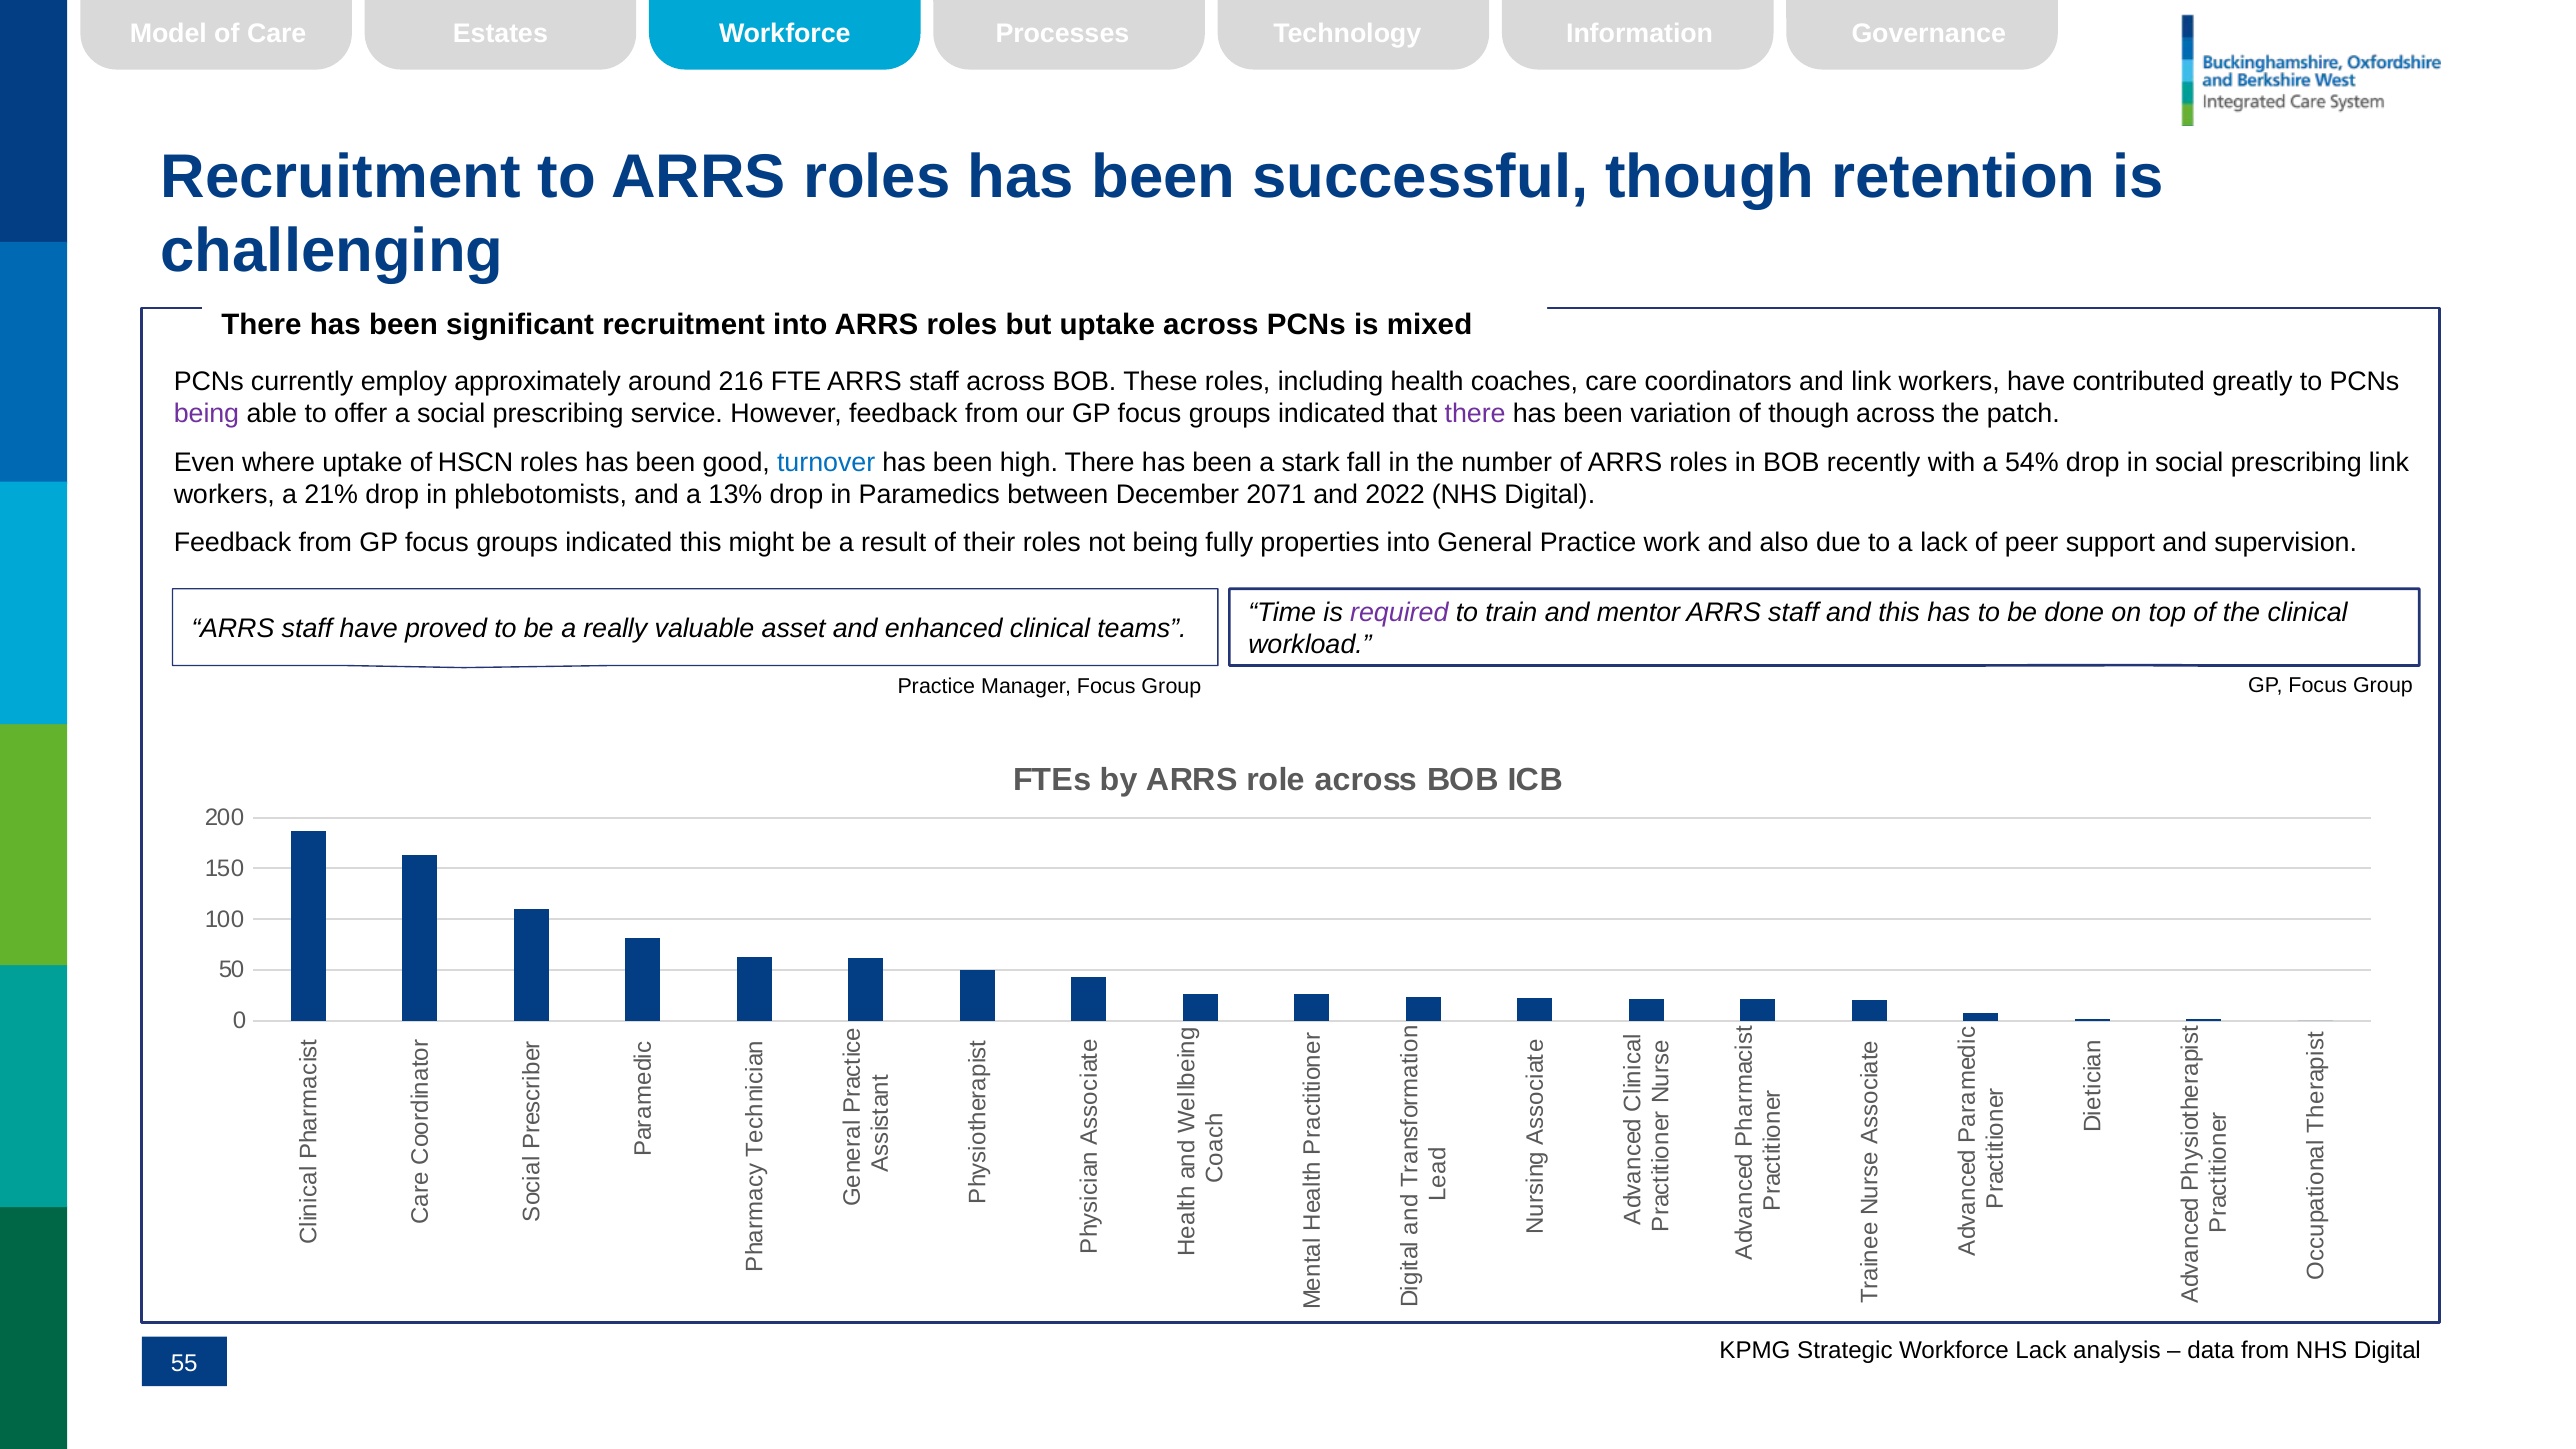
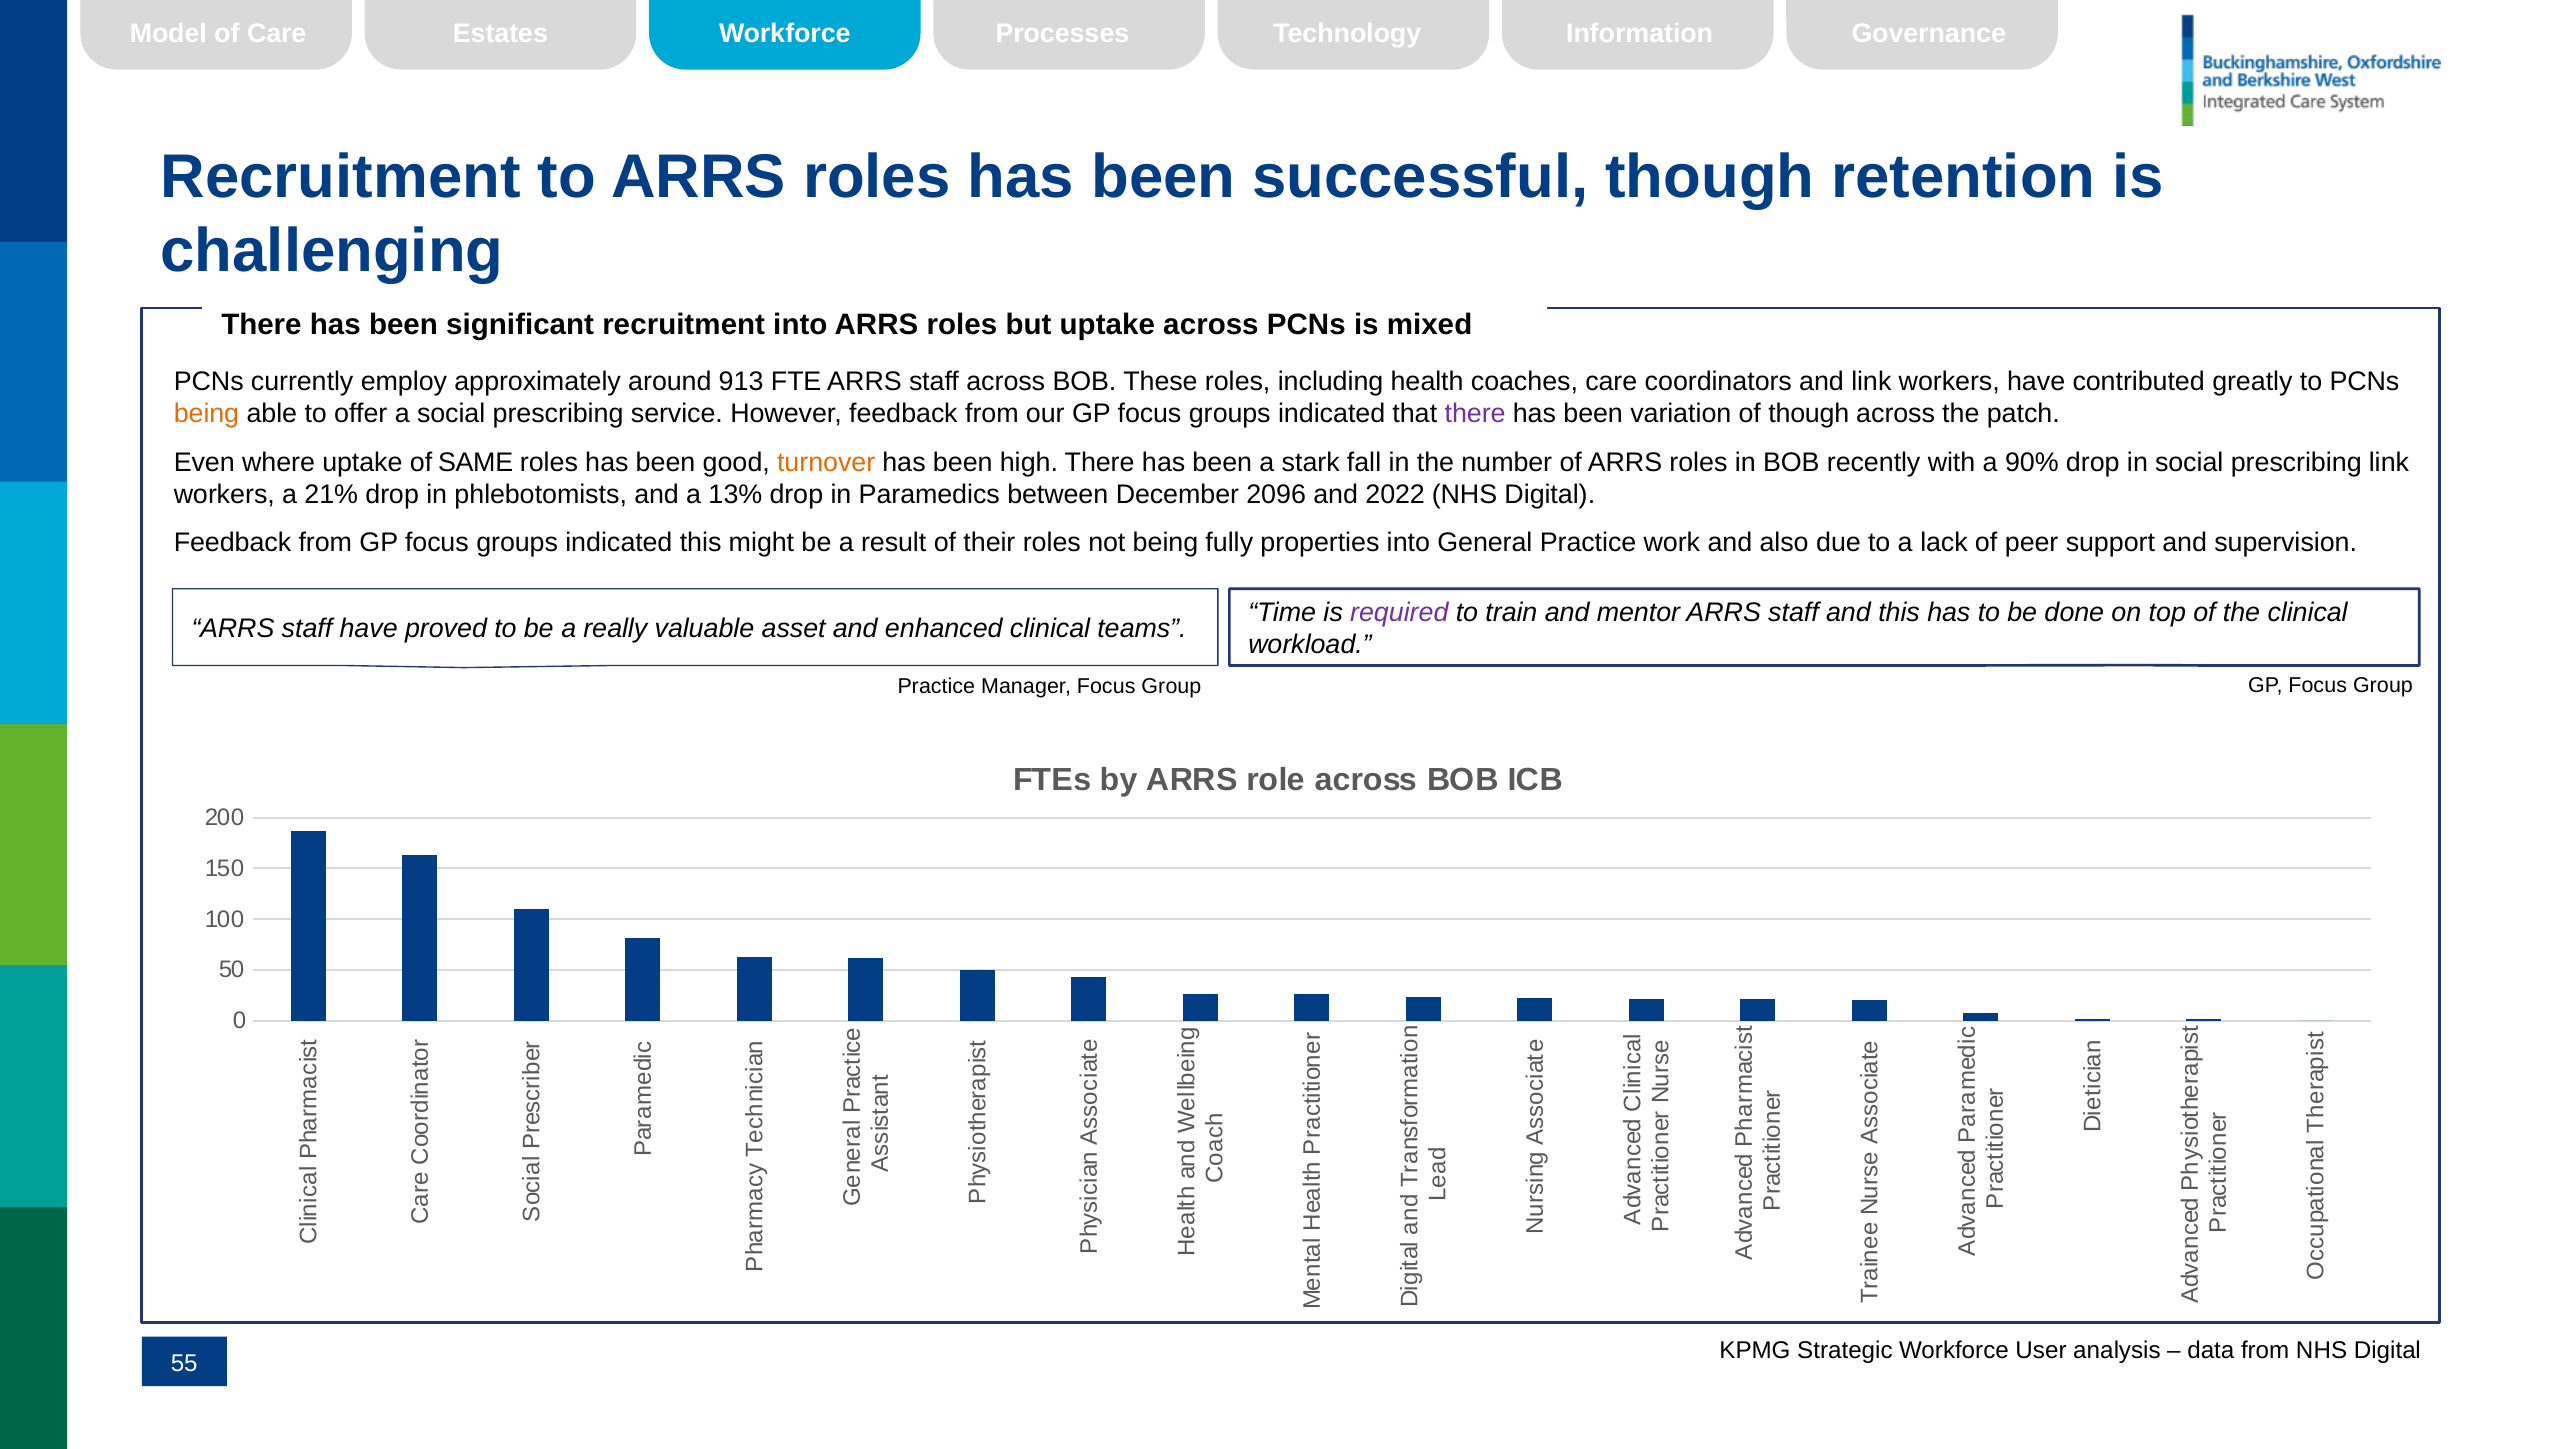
216: 216 -> 913 (741, 382)
being colour: purple -> orange (207, 414)
HSCN: HSCN -> SAME (476, 462)
turnover colour: blue -> orange (826, 462)
54%: 54% -> 90% (2032, 462)
2071: 2071 -> 2096 (1276, 495)
Workforce Lack: Lack -> User (2041, 1350)
